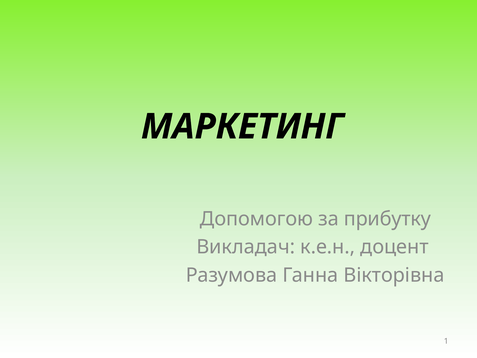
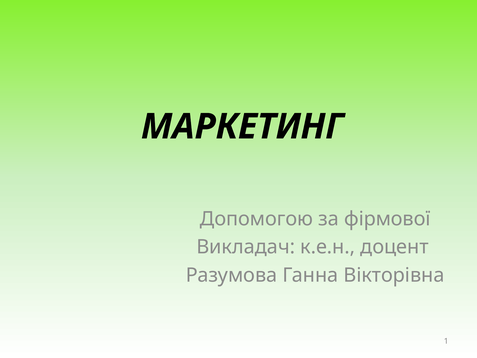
прибутку: прибутку -> фірмової (387, 219)
